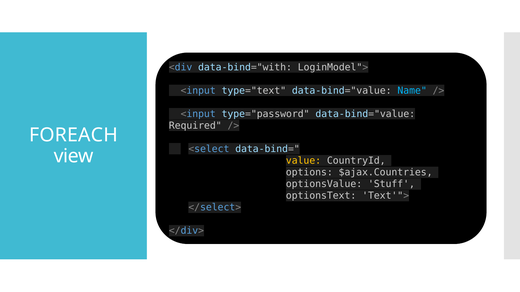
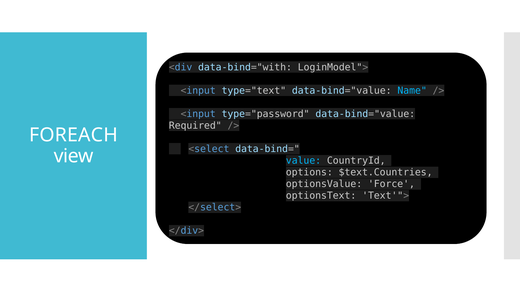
value colour: yellow -> light blue (303, 161)
$ajax.Countries: $ajax.Countries -> $text.Countries (386, 173)
Stuff: Stuff -> Force (391, 184)
